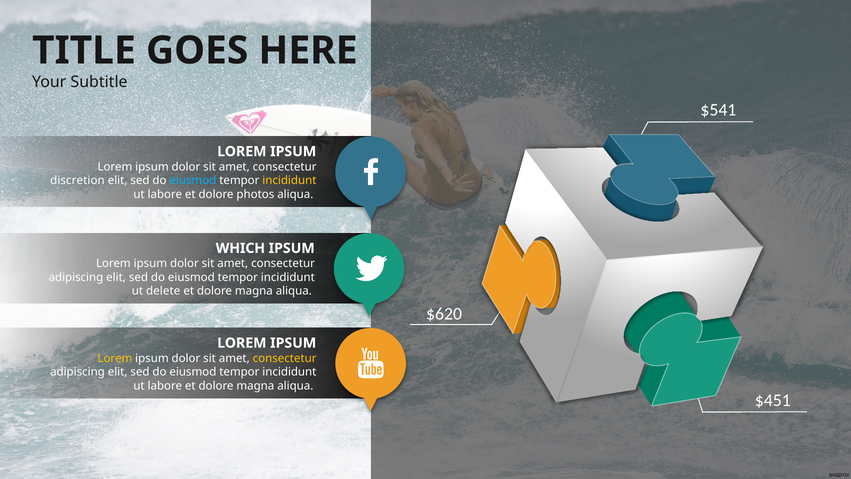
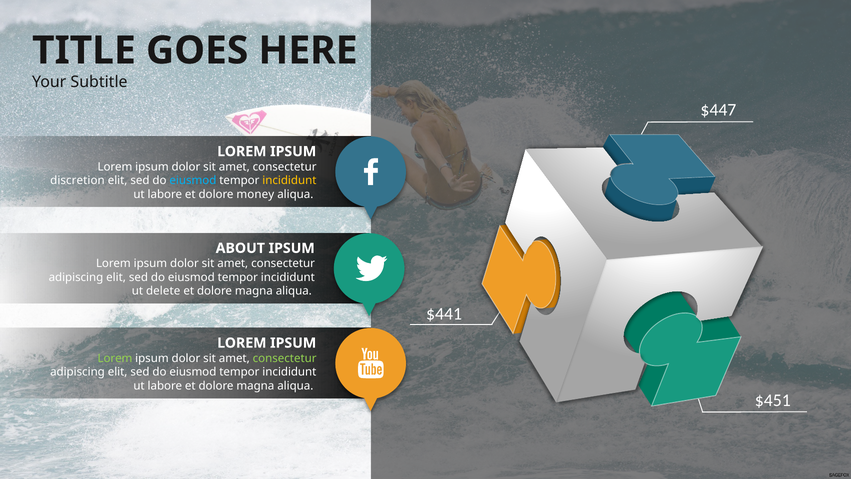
$541: $541 -> $447 (718, 110)
photos: photos -> money (255, 194)
WHICH: WHICH -> ABOUT (240, 248)
$620: $620 -> $441 (444, 314)
Lorem colour: yellow -> light green (115, 358)
consectetur colour: yellow -> light green (285, 358)
